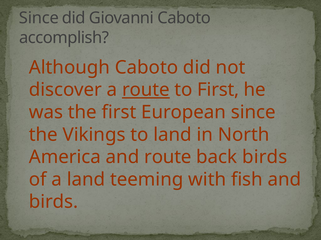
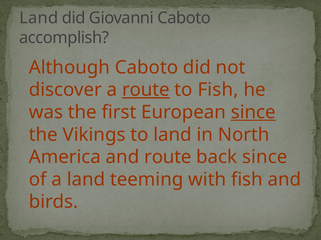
Since: Since -> Land (39, 18)
to First: First -> Fish (218, 90)
since underline: none -> present (253, 113)
back birds: birds -> since (265, 158)
